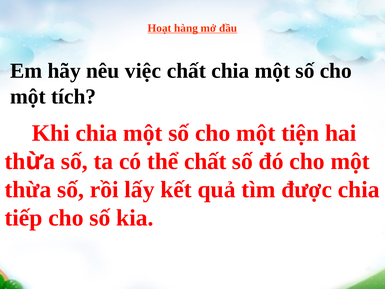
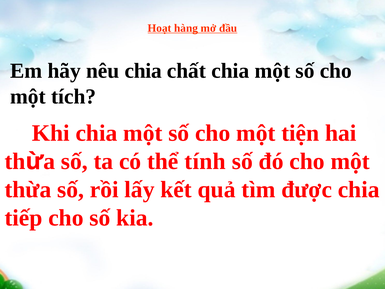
nêu việc: việc -> chia (143, 71)
thể chất: chất -> tính (205, 161)
